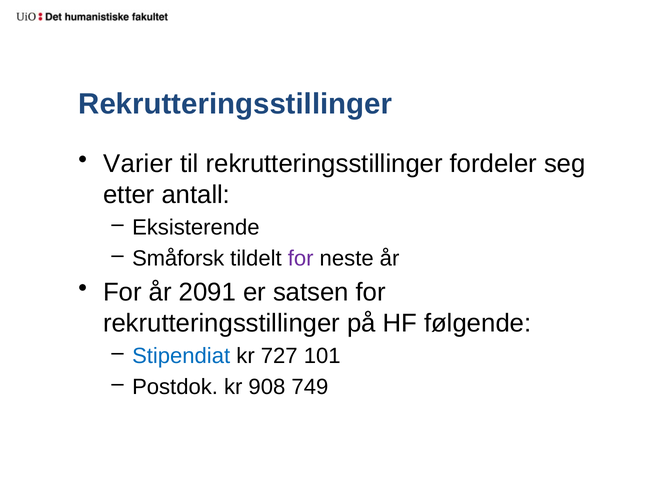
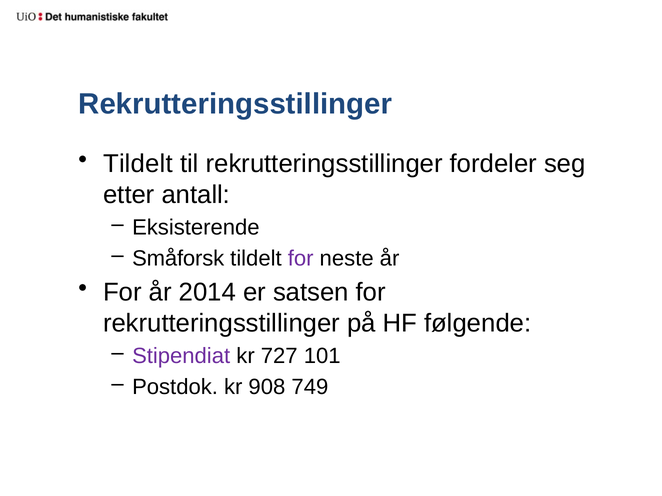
Varier: Varier -> Tildelt (138, 164)
2091: 2091 -> 2014 (207, 293)
Stipendiat colour: blue -> purple (181, 357)
